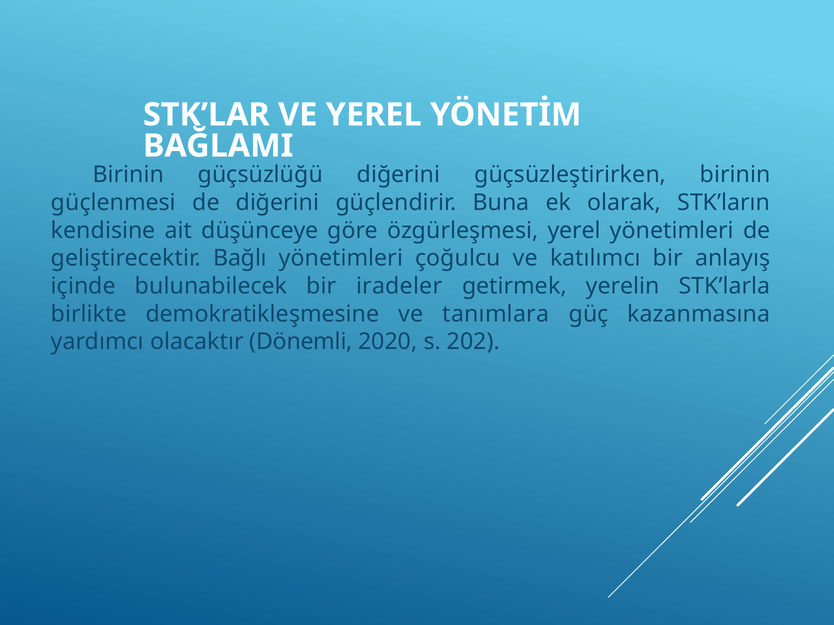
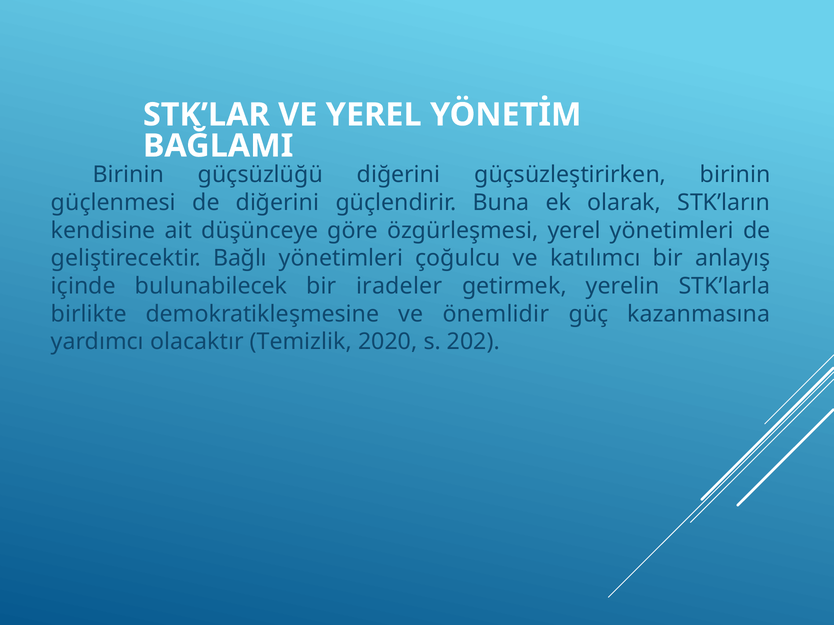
tanımlara: tanımlara -> önemlidir (496, 314)
Dönemli: Dönemli -> Temizlik (301, 342)
